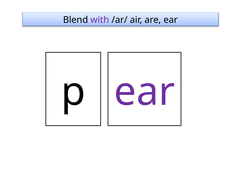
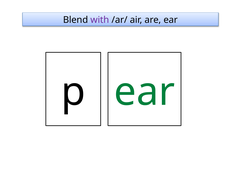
ear colour: purple -> green (144, 91)
